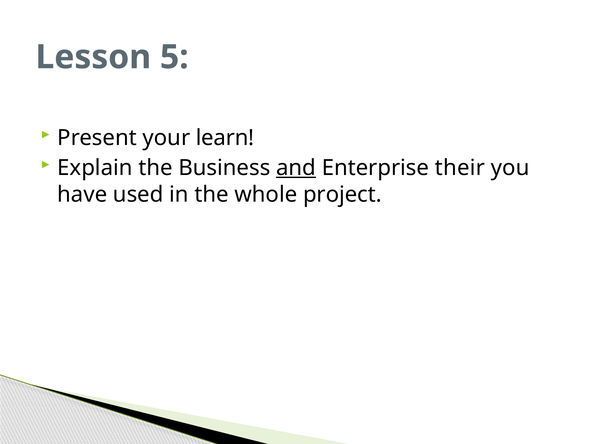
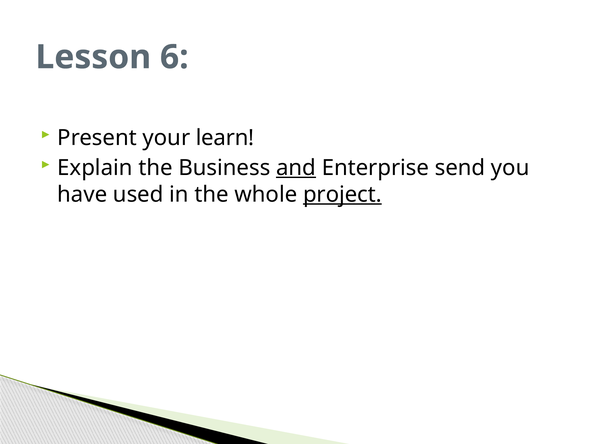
5: 5 -> 6 (174, 57)
their: their -> send (460, 168)
project underline: none -> present (342, 195)
